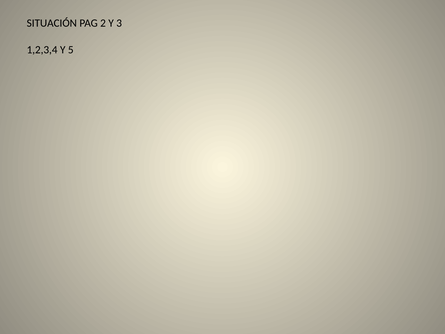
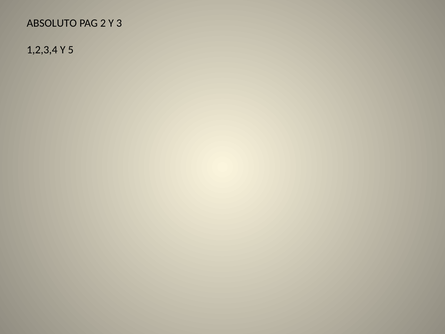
SITUACIÓN: SITUACIÓN -> ABSOLUTO (52, 23)
